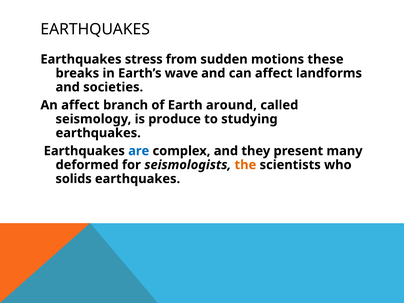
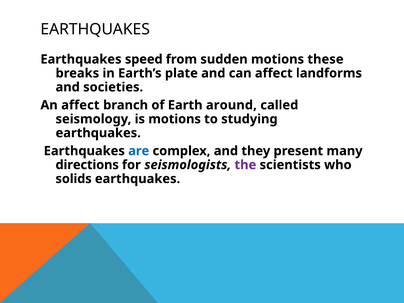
stress: stress -> speed (144, 59)
wave: wave -> plate (181, 73)
is produce: produce -> motions (175, 119)
deformed: deformed -> directions (87, 165)
the colour: orange -> purple (245, 165)
